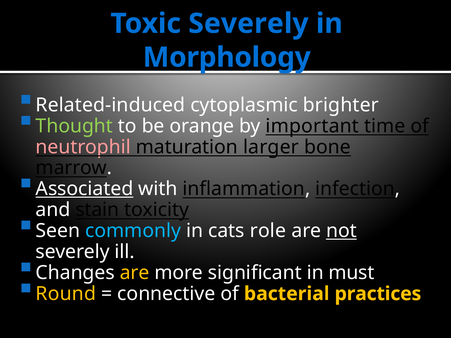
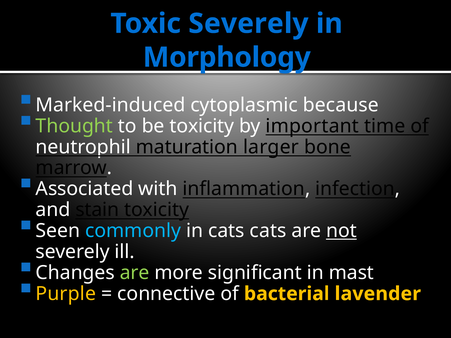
Related-induced: Related-induced -> Marked-induced (110, 105)
brighter: brighter -> because (341, 105)
be orange: orange -> toxicity (202, 126)
neutrophil colour: pink -> white (83, 147)
Associated underline: present -> none (84, 189)
cats role: role -> cats (268, 231)
are colour: yellow -> light green (135, 273)
must: must -> mast (351, 273)
Round: Round -> Purple (66, 294)
practices: practices -> lavender (378, 294)
